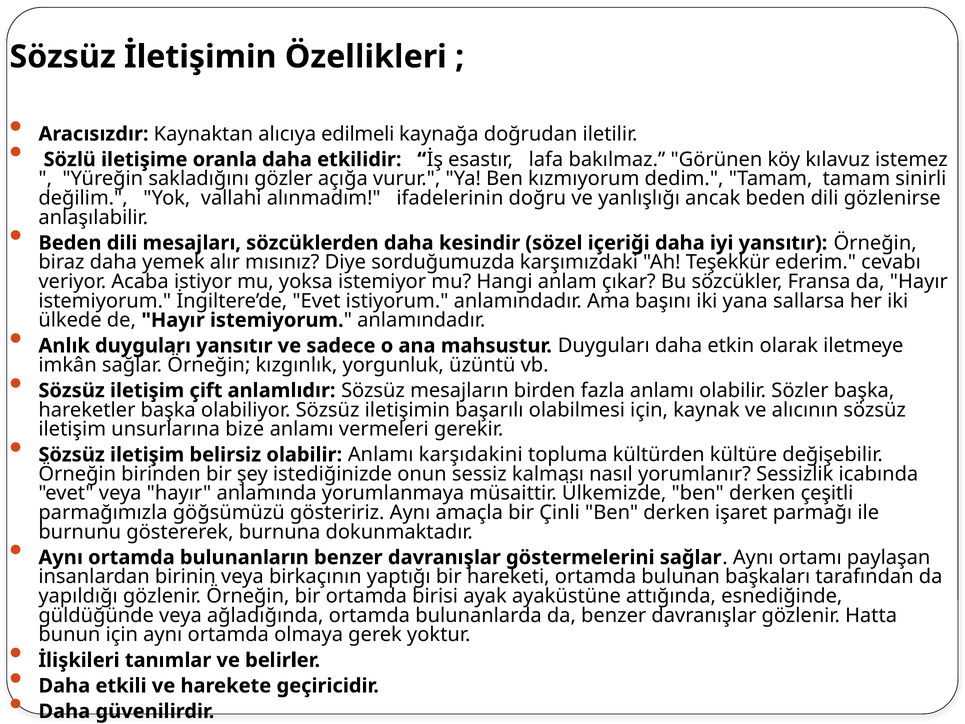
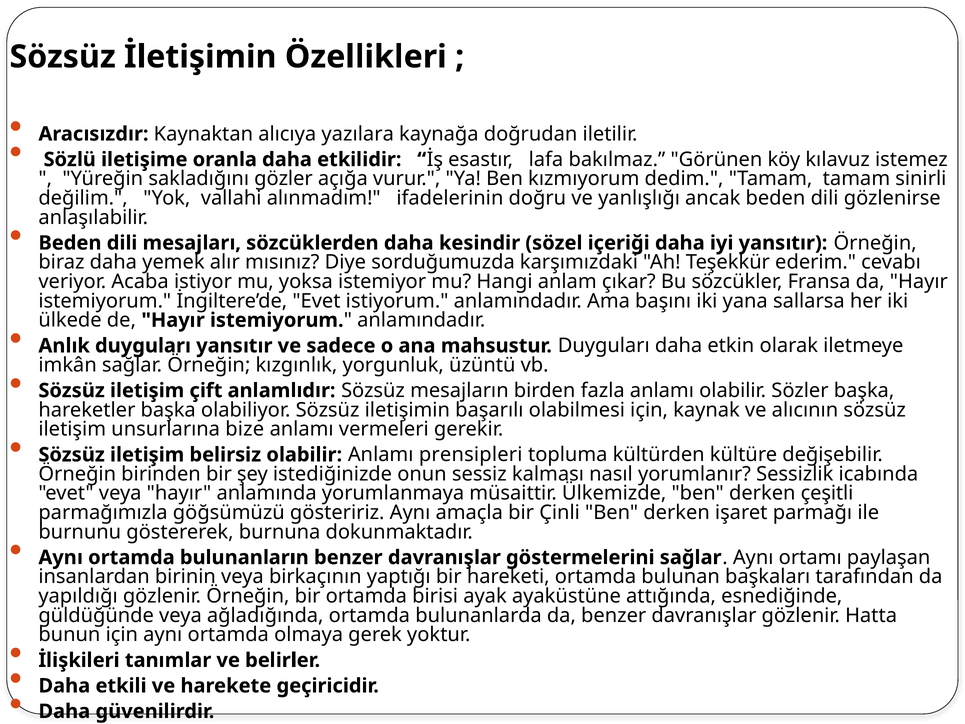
edilmeli: edilmeli -> yazılara (358, 134)
karşıdakini: karşıdakini -> prensipleri (471, 455)
